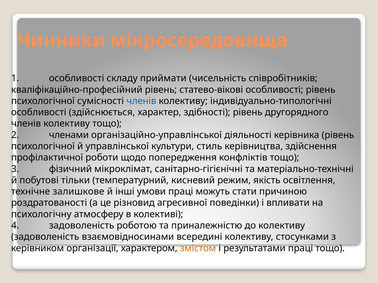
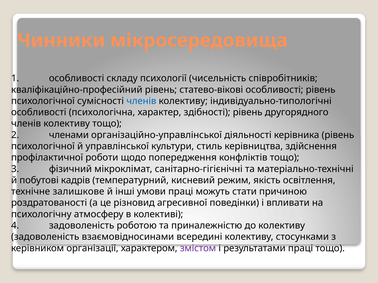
приймати: приймати -> психології (163, 78)
здійснюється: здійснюється -> психологічна (102, 112)
тільки: тільки -> кадрів (76, 181)
змістом colour: orange -> purple (198, 249)
